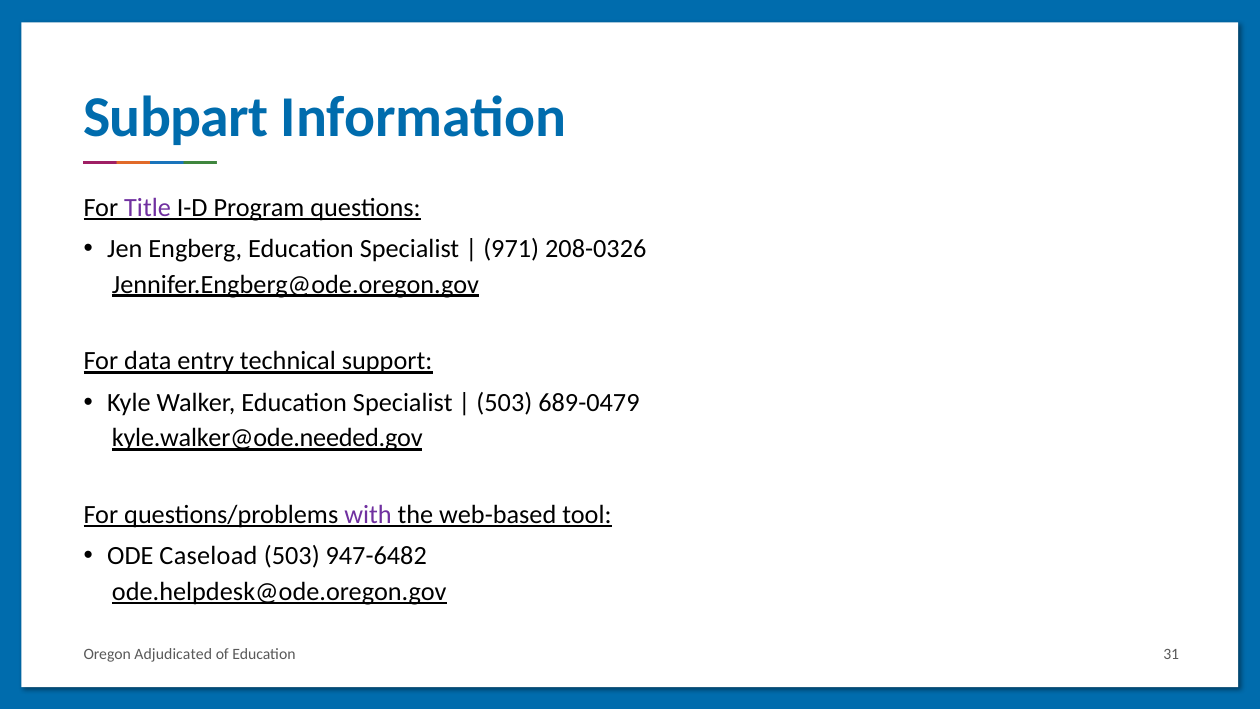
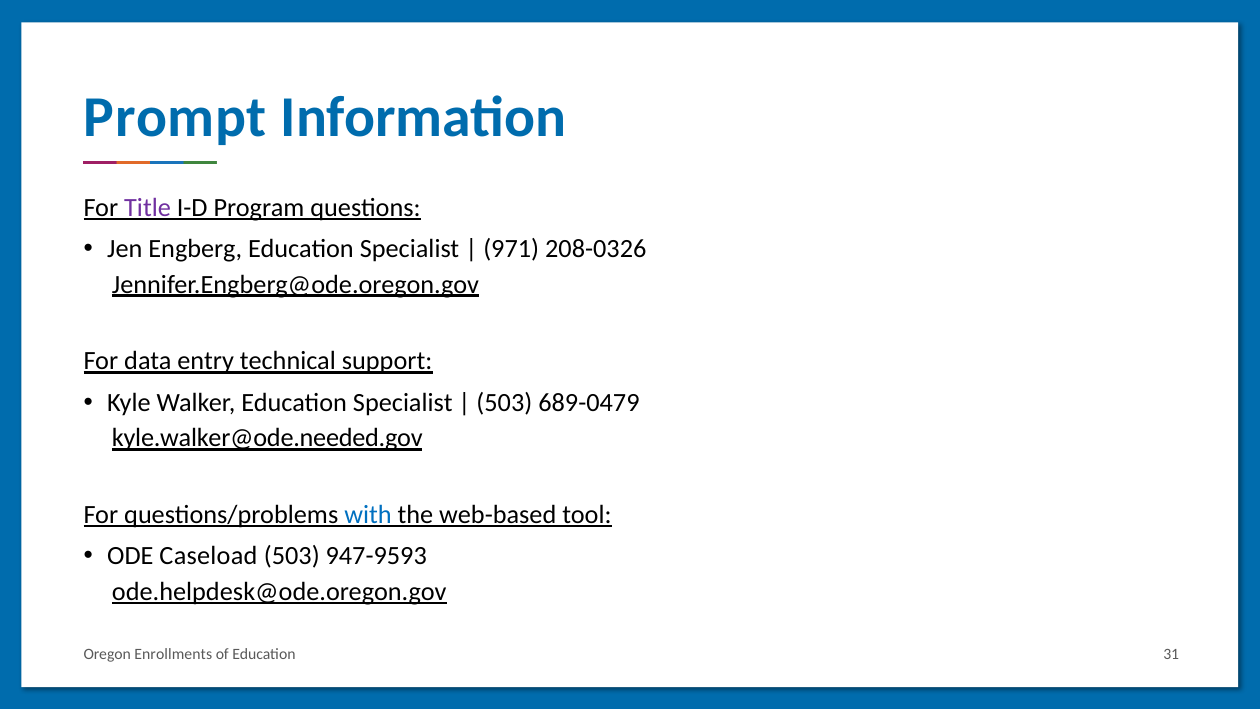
Subpart: Subpart -> Prompt (175, 117)
with colour: purple -> blue (368, 514)
947-6482: 947-6482 -> 947-9593 (376, 556)
Adjudicated: Adjudicated -> Enrollments (173, 654)
